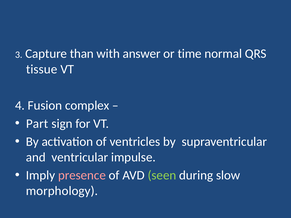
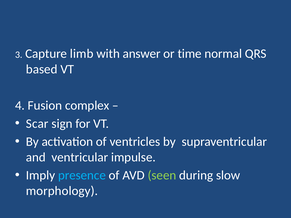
than: than -> limb (82, 54)
tissue: tissue -> based (42, 69)
Part: Part -> Scar (37, 124)
presence colour: pink -> light blue (82, 175)
